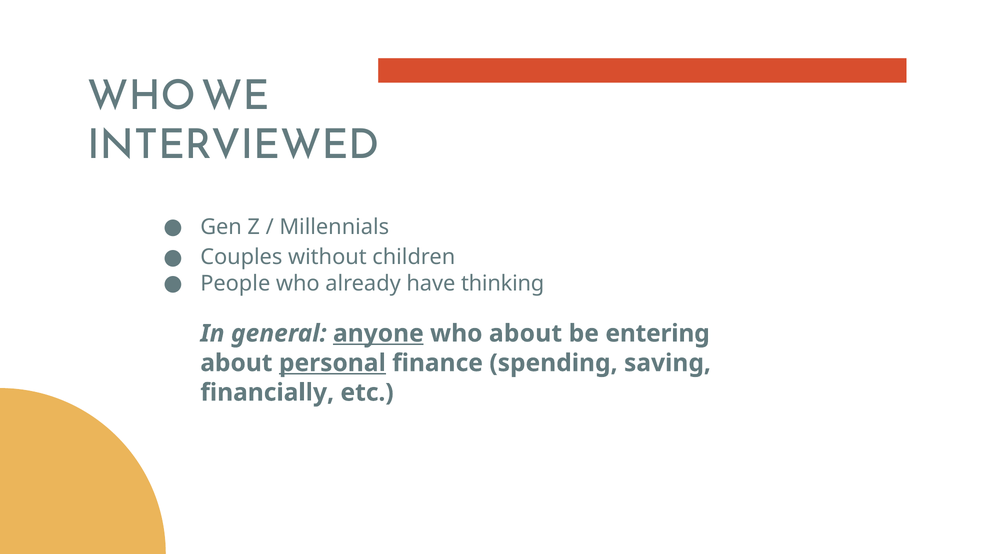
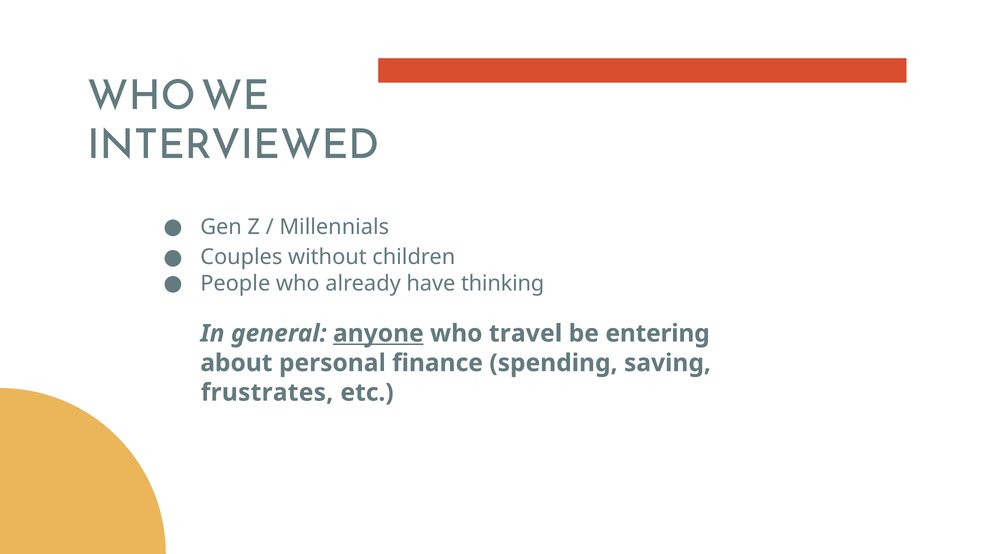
who about: about -> travel (526, 333)
personal underline: present -> none (332, 363)
financially: financially -> frustrates (267, 392)
